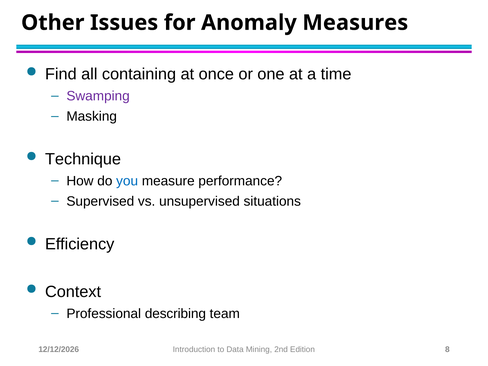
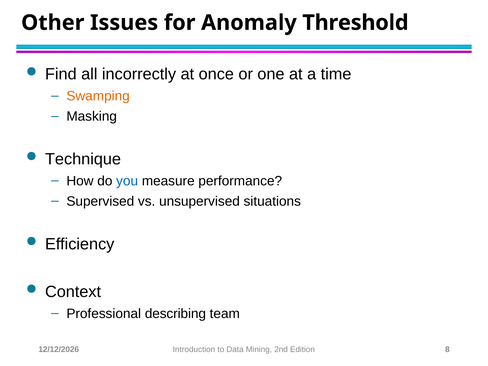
Measures: Measures -> Threshold (355, 23)
containing: containing -> incorrectly (139, 74)
Swamping colour: purple -> orange (98, 96)
